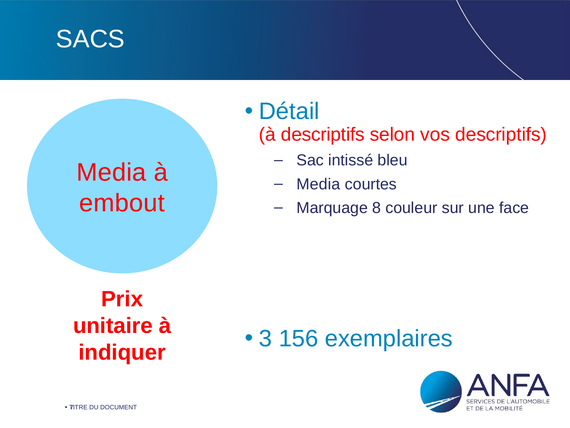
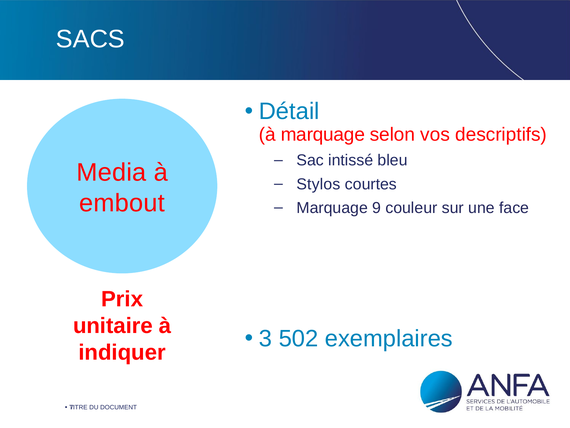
à descriptifs: descriptifs -> marquage (323, 134)
Media: Media -> Stylos (318, 184)
8: 8 -> 9 (377, 208)
156: 156 -> 502 (298, 338)
